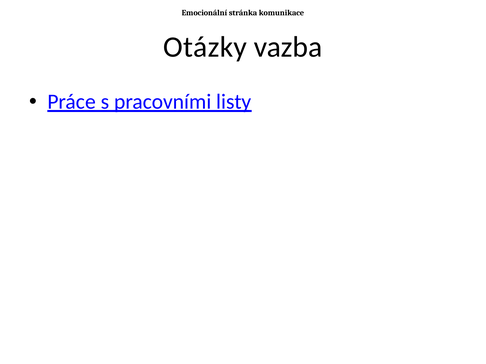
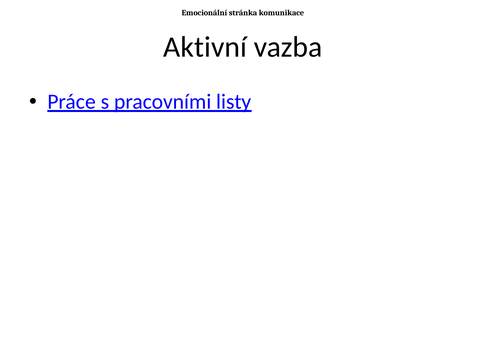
Otázky: Otázky -> Aktivní (205, 47)
